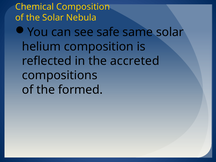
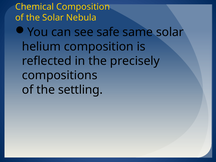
accreted: accreted -> precisely (135, 61)
formed: formed -> settling (80, 90)
